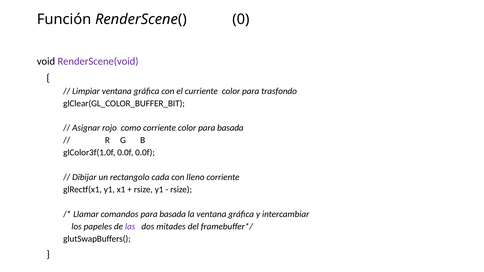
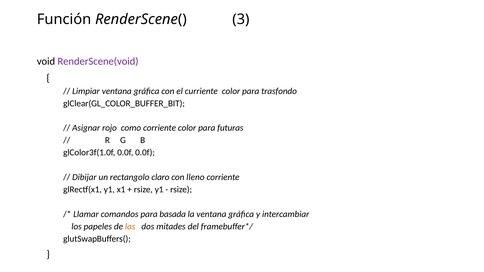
0: 0 -> 3 (241, 19)
color para basada: basada -> futuras (230, 128)
cada: cada -> claro (160, 177)
las colour: purple -> orange (130, 227)
